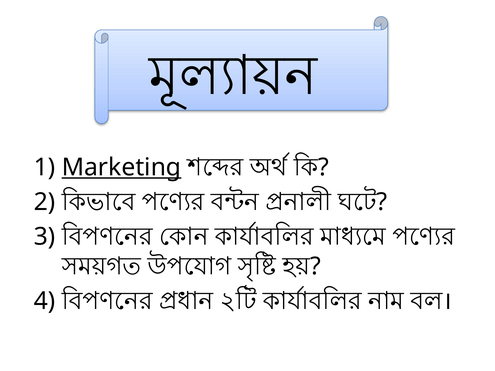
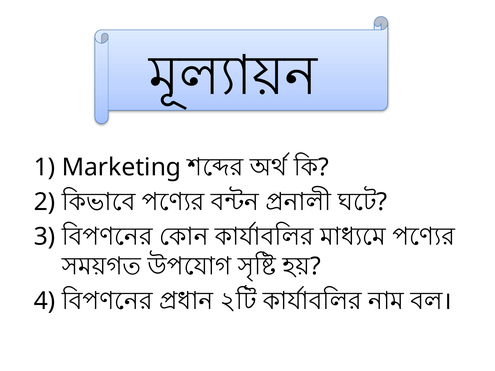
Marketing underline: present -> none (121, 168)
